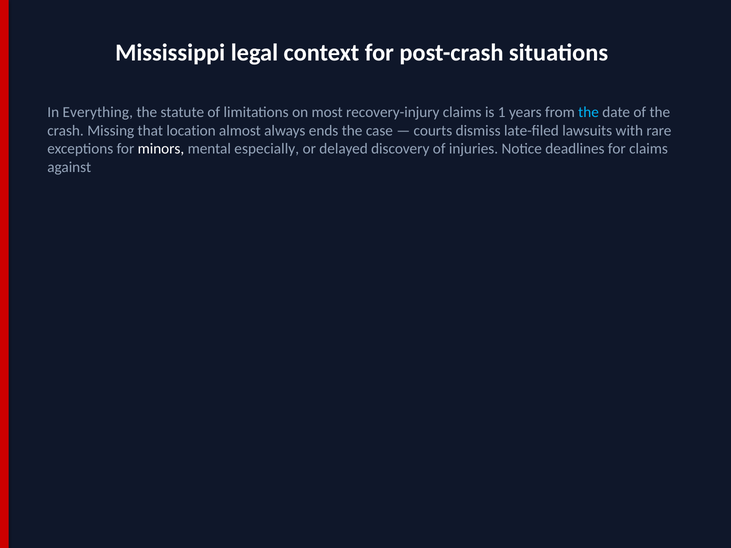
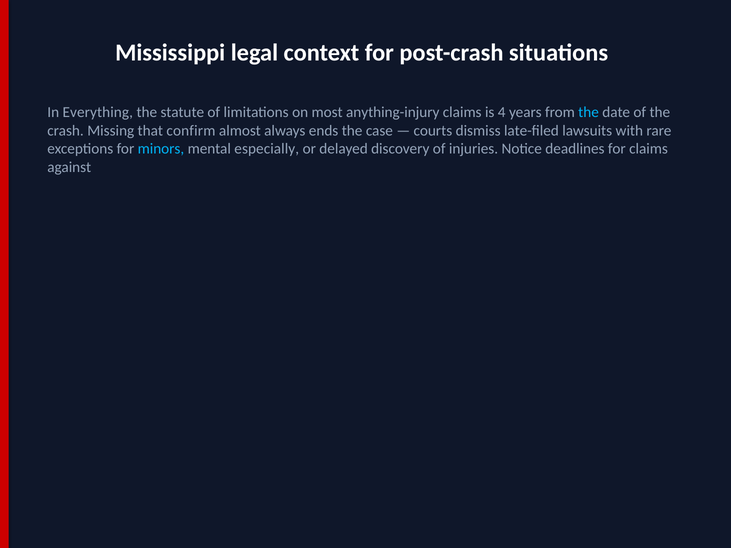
recovery-injury: recovery-injury -> anything-injury (393, 112)
1: 1 -> 4 (502, 112)
location: location -> confirm (191, 131)
minors colour: white -> light blue (161, 149)
